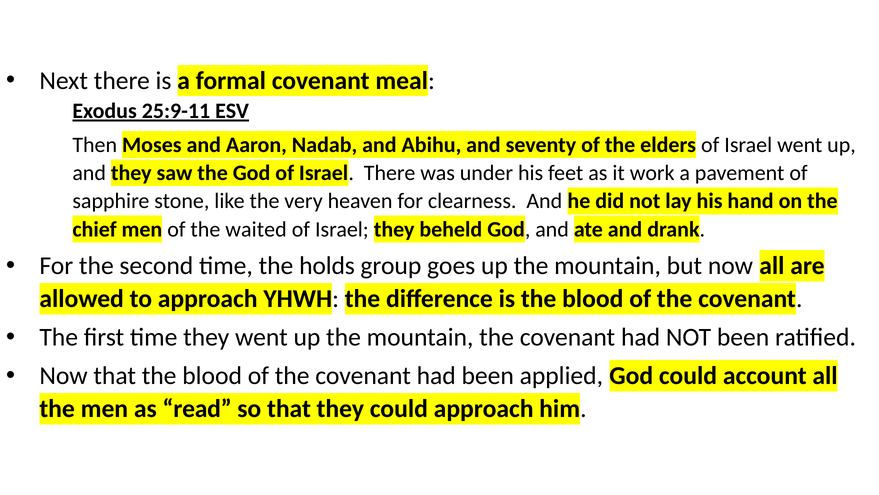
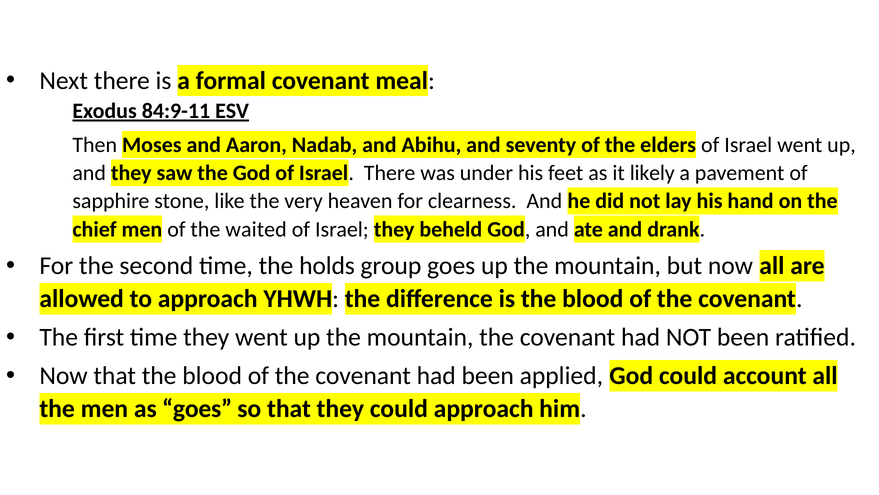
25:9-11: 25:9-11 -> 84:9-11 (176, 111)
work: work -> likely (652, 173)
as read: read -> goes (197, 408)
